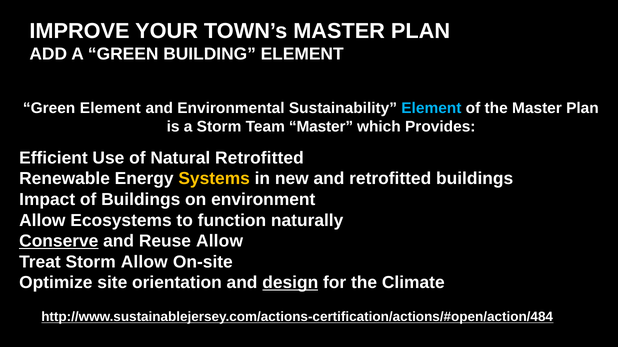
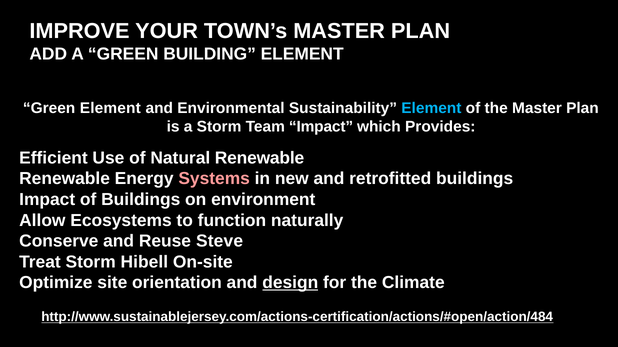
Team Master: Master -> Impact (321, 127)
Natural Retrofitted: Retrofitted -> Renewable (260, 158)
Systems colour: yellow -> pink (214, 179)
Conserve underline: present -> none (59, 242)
Reuse Allow: Allow -> Steve (220, 242)
Storm Allow: Allow -> Hibell (144, 262)
